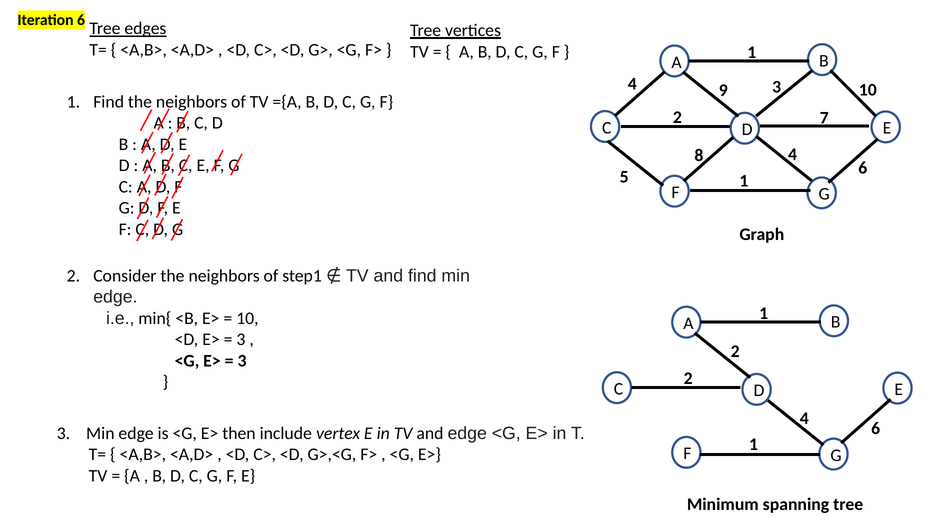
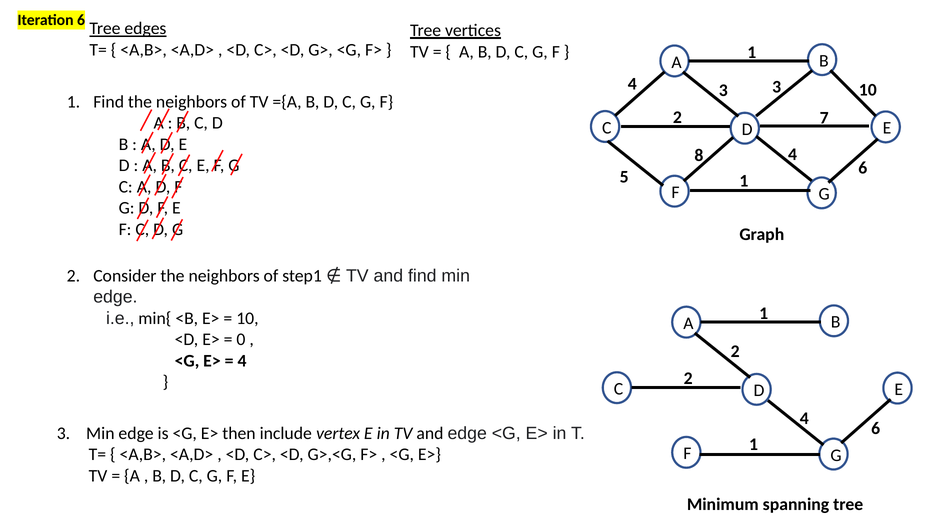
4 9: 9 -> 3 (723, 90)
3: 3 -> 0 (241, 340)
3: 3 -> 4 (242, 361)
